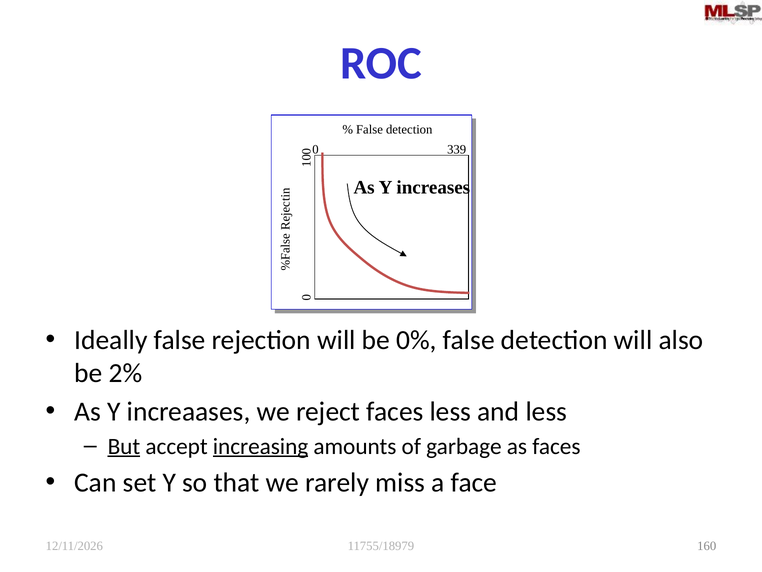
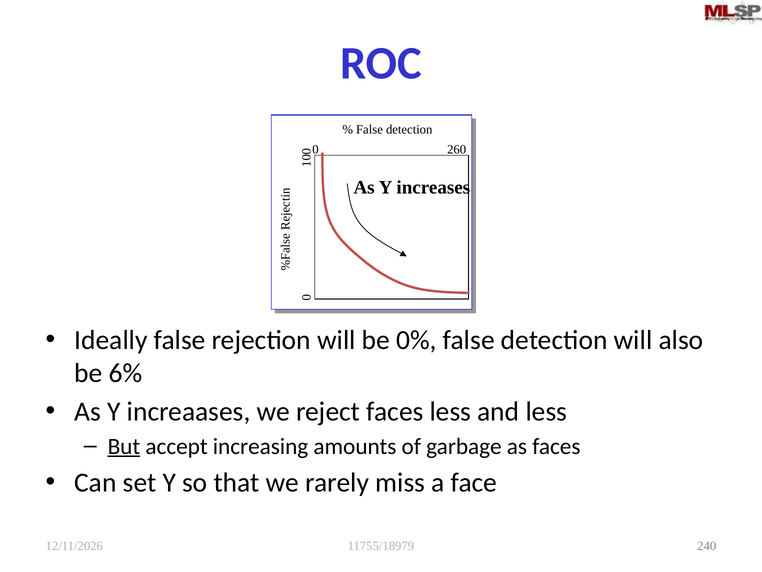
339: 339 -> 260 (457, 149)
2%: 2% -> 6% (125, 373)
increasing underline: present -> none (261, 446)
160: 160 -> 240 (707, 546)
